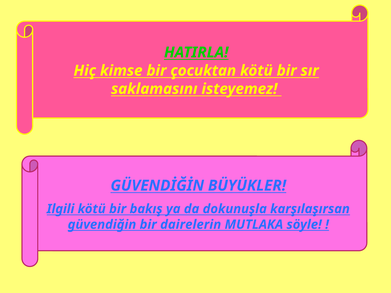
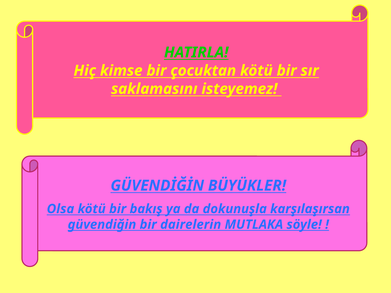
Ilgili: Ilgili -> Olsa (60, 209)
